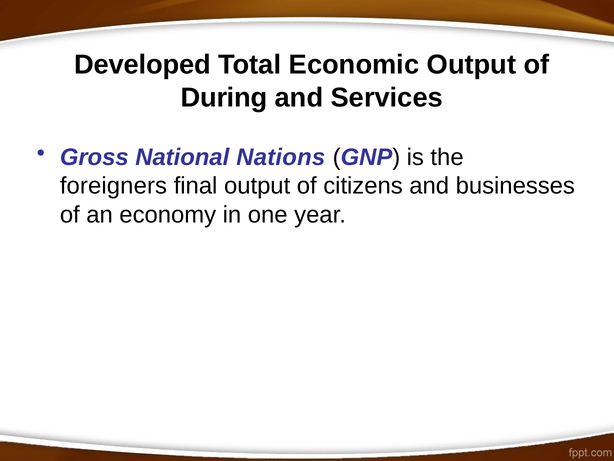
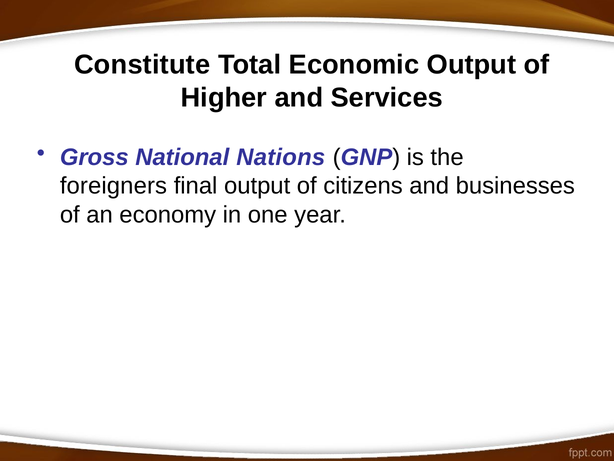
Developed: Developed -> Constitute (142, 65)
During: During -> Higher (224, 98)
